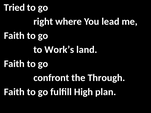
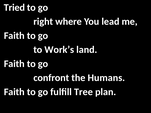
Through: Through -> Humans (106, 78)
High: High -> Tree (83, 92)
